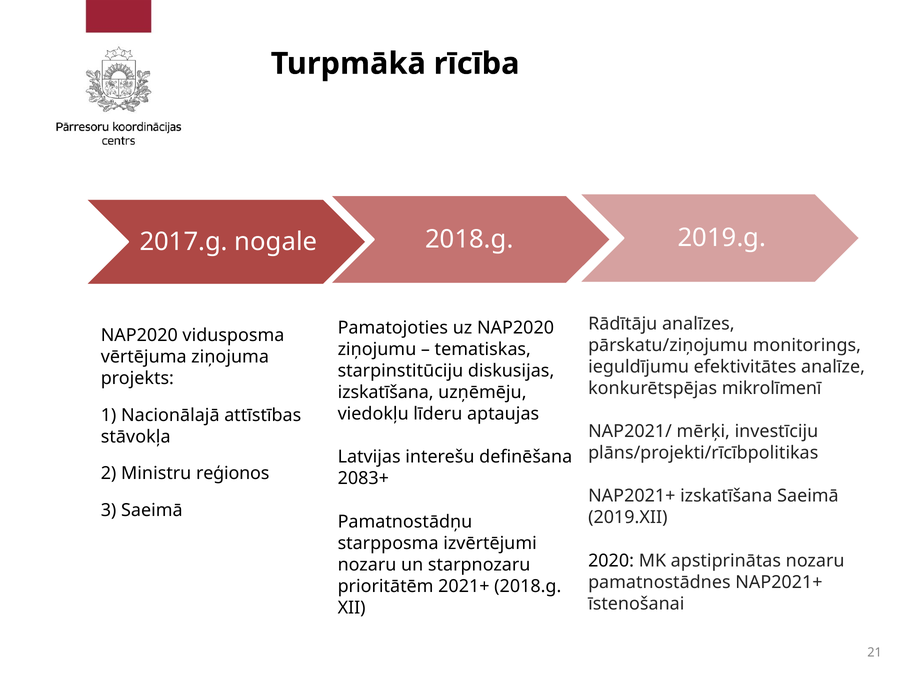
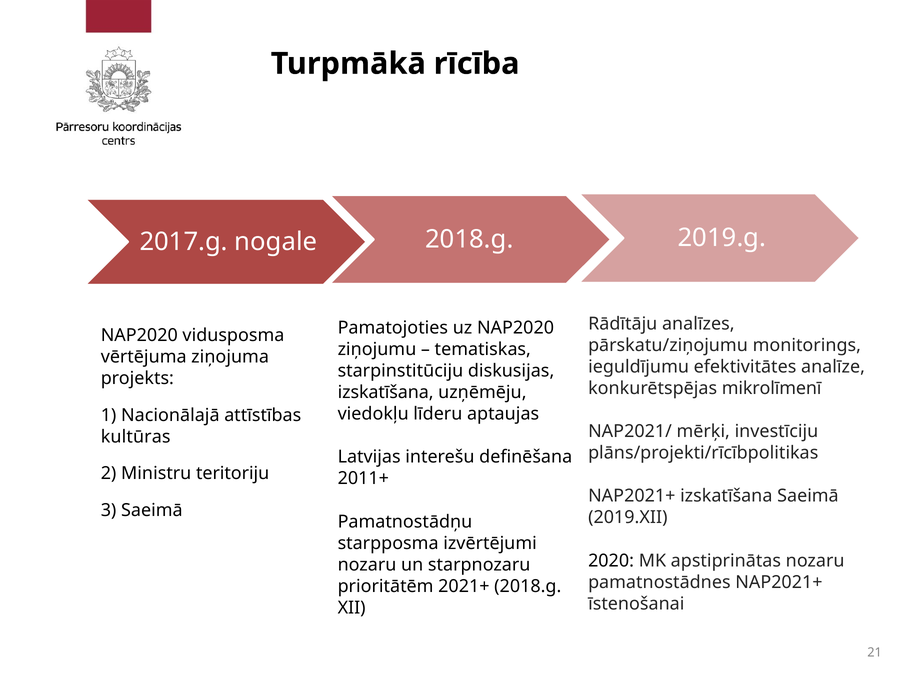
stāvokļa: stāvokļa -> kultūras (136, 437)
reģionos: reģionos -> teritoriju (233, 474)
2083+: 2083+ -> 2011+ (363, 479)
